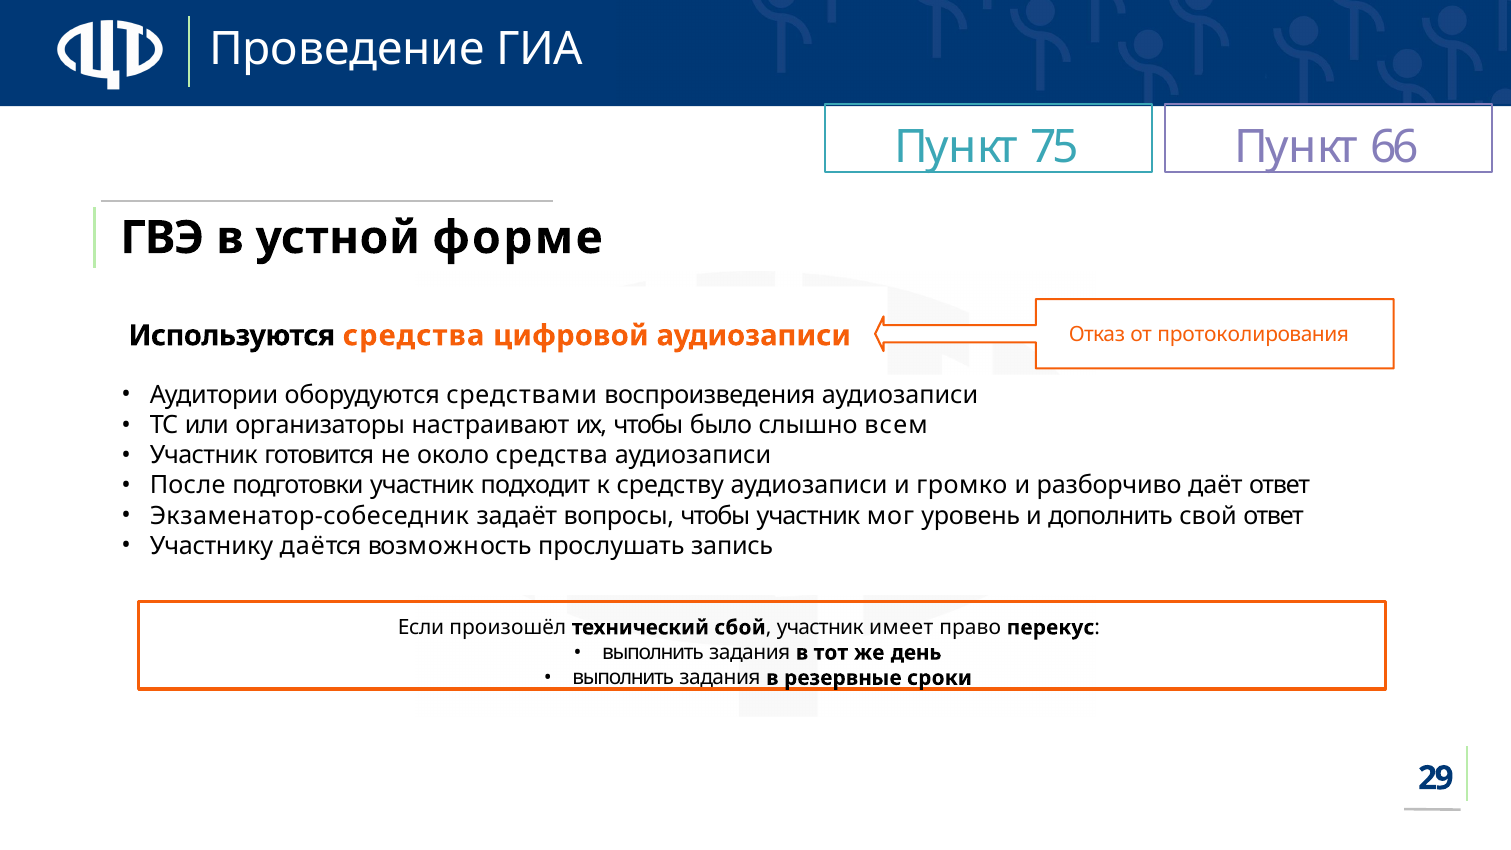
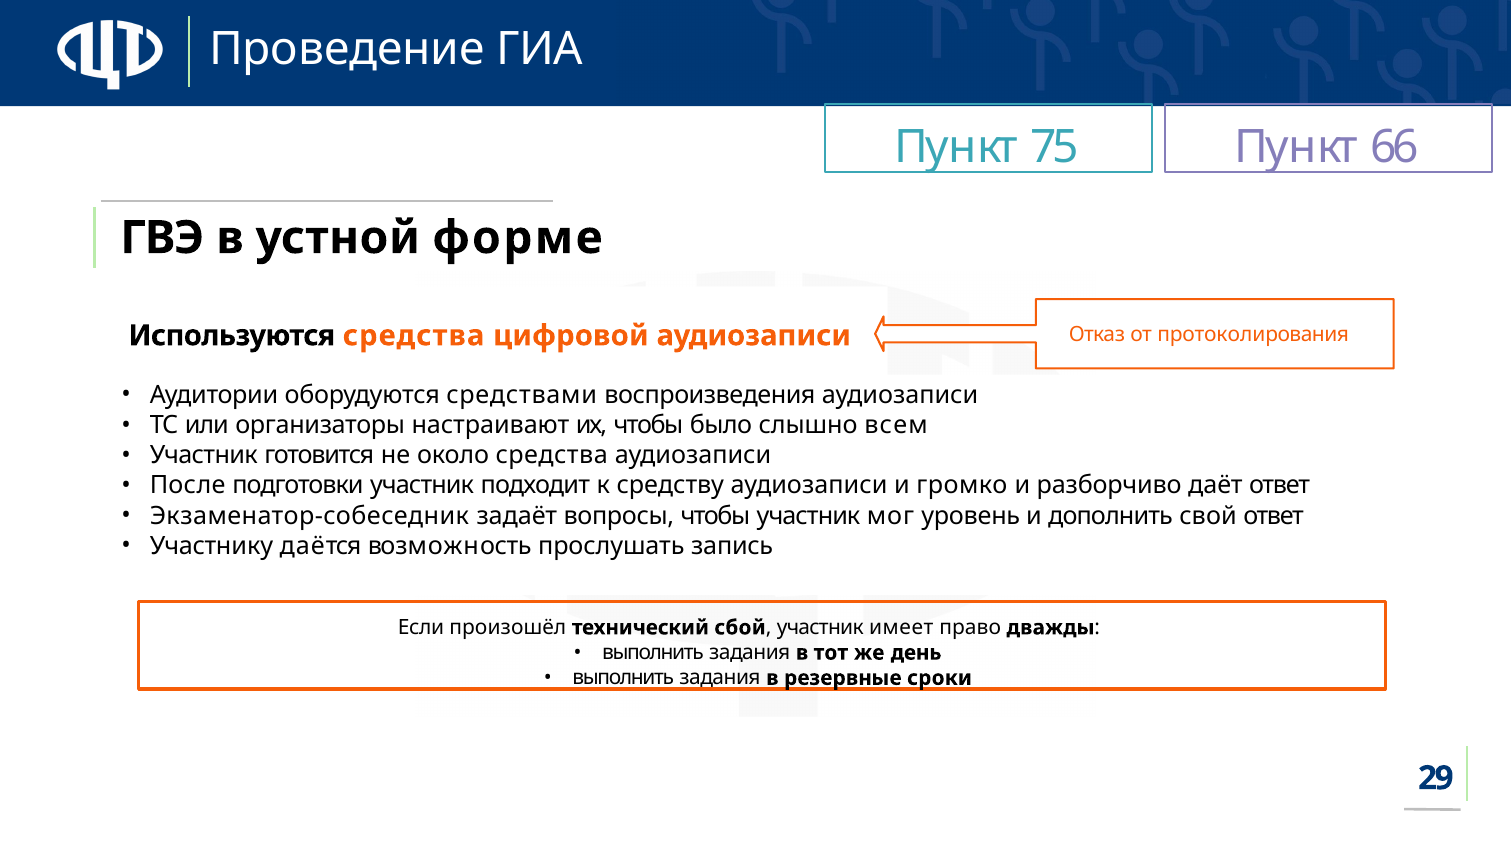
перекус: перекус -> дважды (1051, 628)
